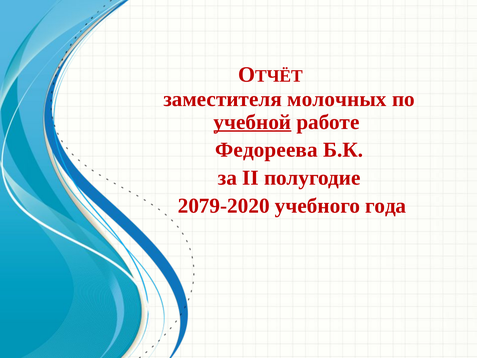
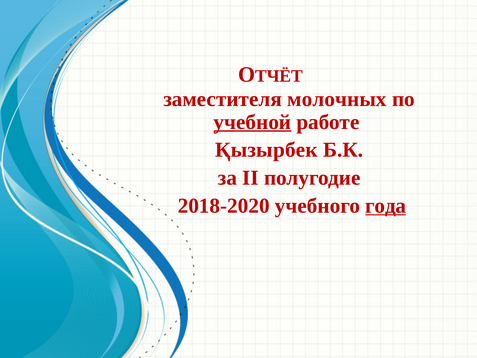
Федореева: Федореева -> Қызырбек (266, 150)
2079-2020: 2079-2020 -> 2018-2020 (224, 206)
года underline: none -> present (386, 206)
